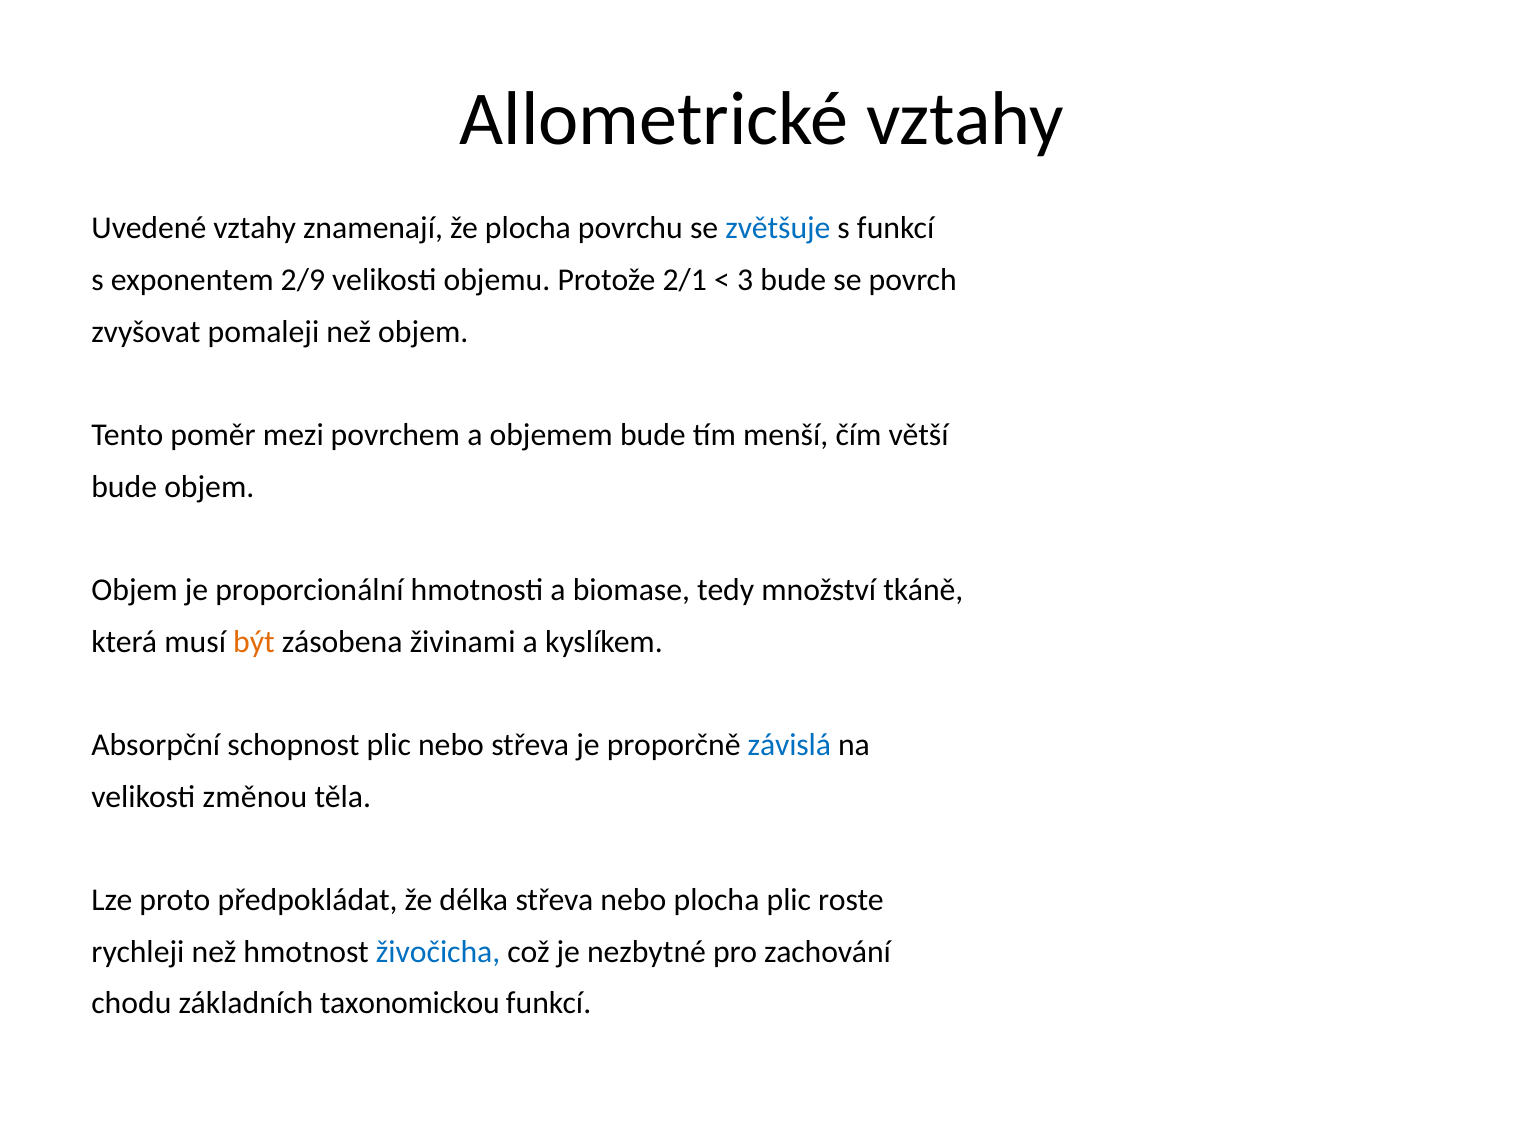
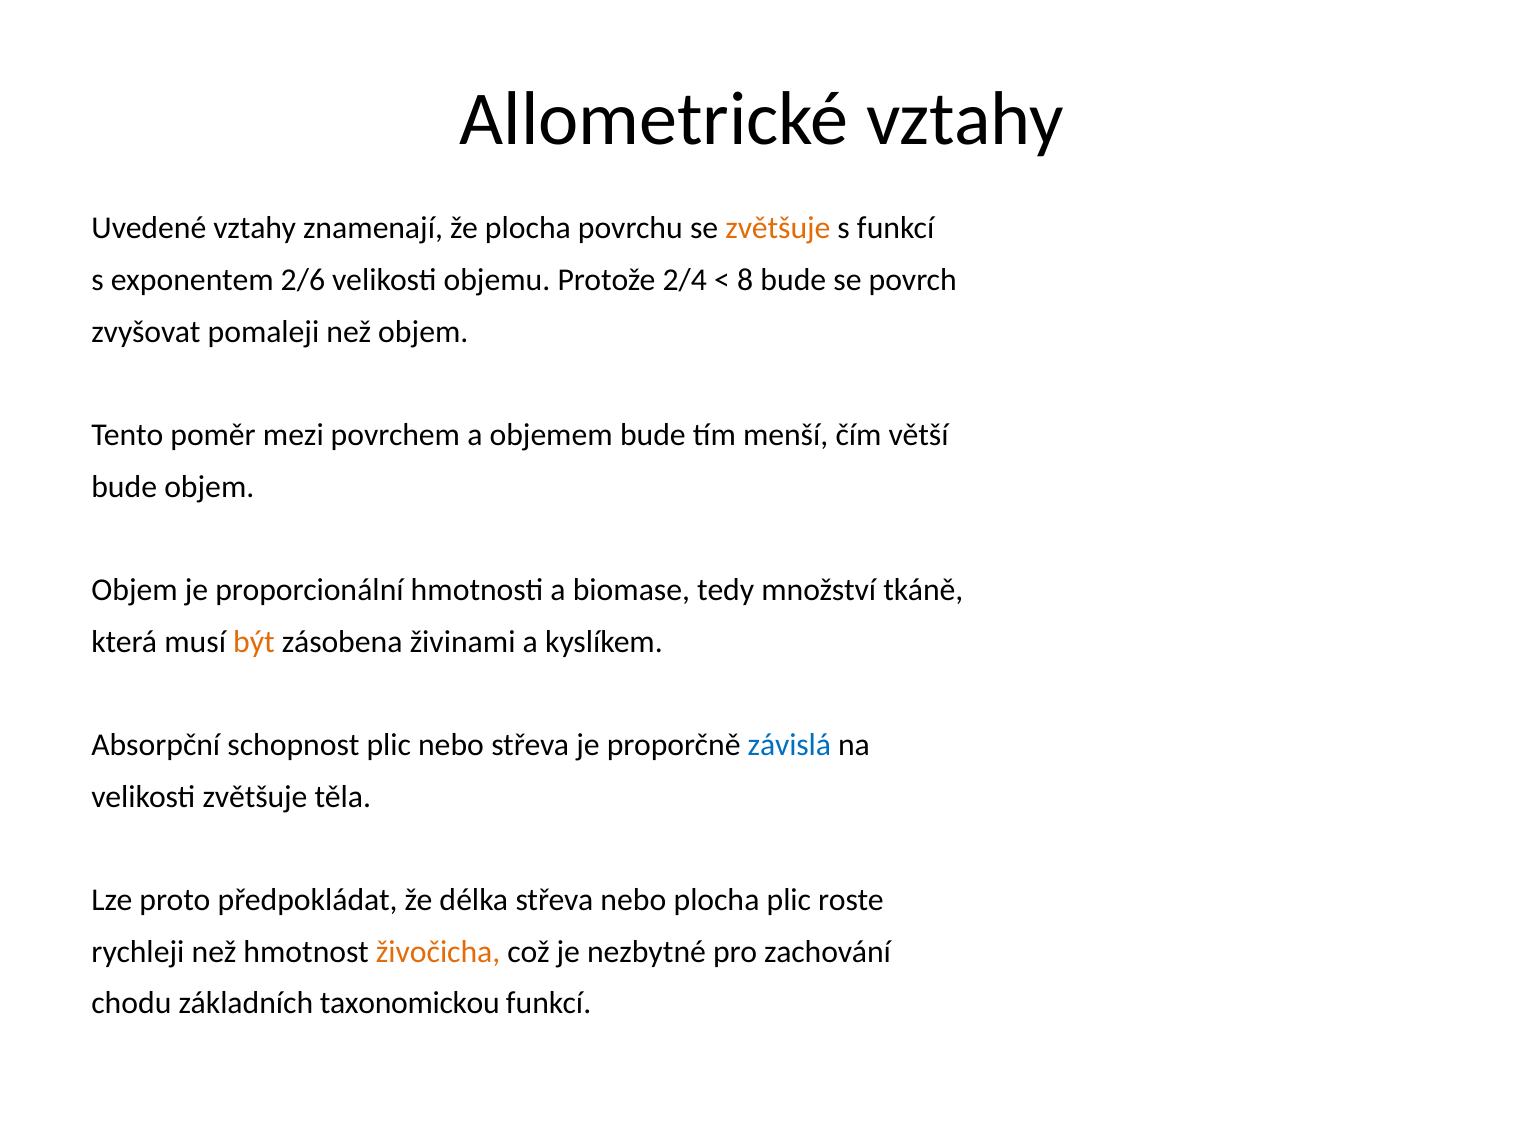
zvětšuje colour: blue -> orange (778, 228)
2/9: 2/9 -> 2/6 (303, 280)
2/1: 2/1 -> 2/4 (685, 280)
3: 3 -> 8 (745, 280)
velikosti změnou: změnou -> zvětšuje (255, 797)
živočicha colour: blue -> orange (438, 952)
